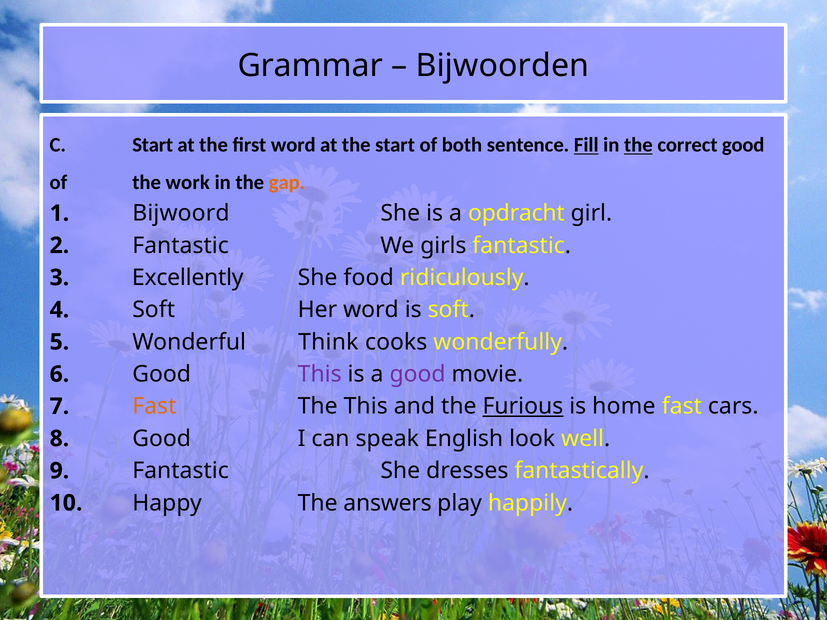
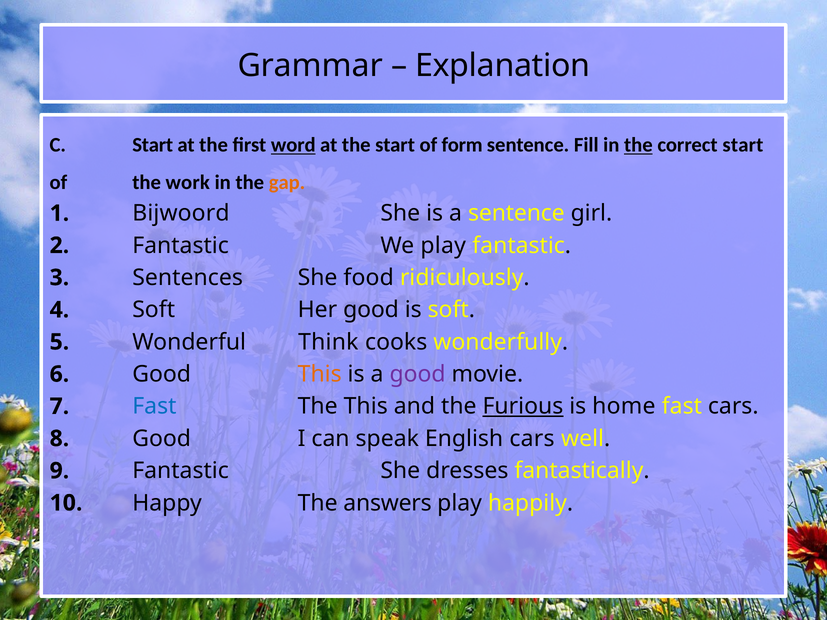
Bijwoorden: Bijwoorden -> Explanation (503, 66)
word underline: none -> present (293, 145)
both: both -> form (462, 145)
Fill underline: present -> none (586, 145)
correct good: good -> start (743, 145)
a opdracht: opdracht -> sentence (516, 213)
We girls: girls -> play (443, 246)
Excellently: Excellently -> Sentences (188, 278)
Her word: word -> good (371, 310)
This colour: purple -> orange (320, 374)
Fast colour: orange -> blue (154, 407)
English look: look -> cars (532, 439)
